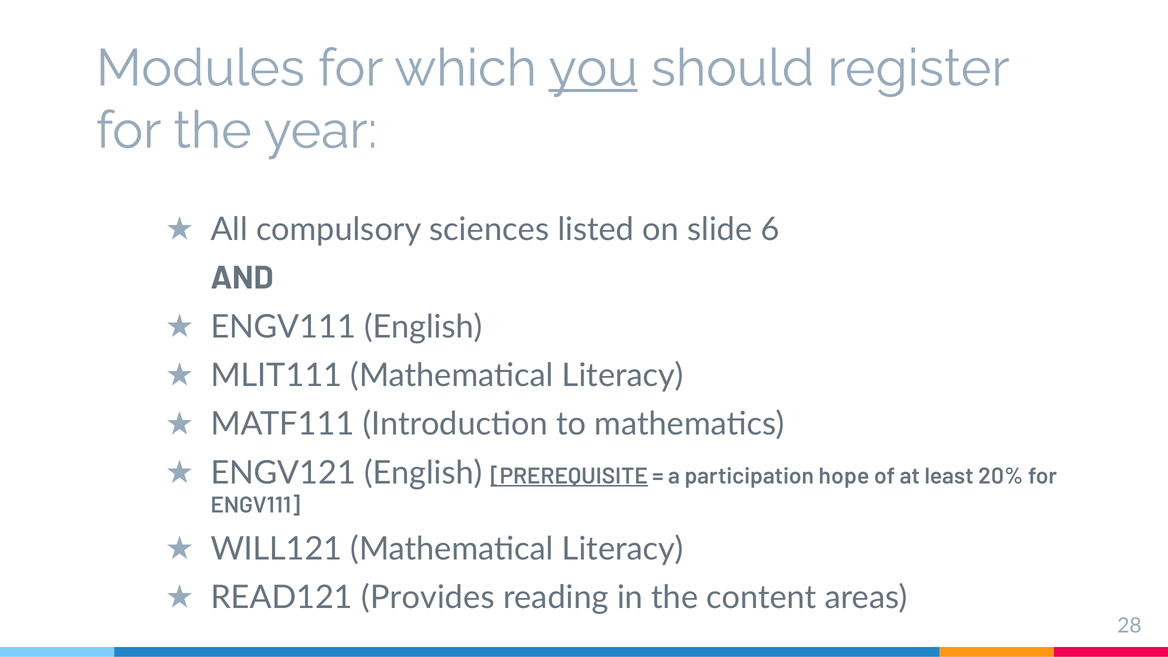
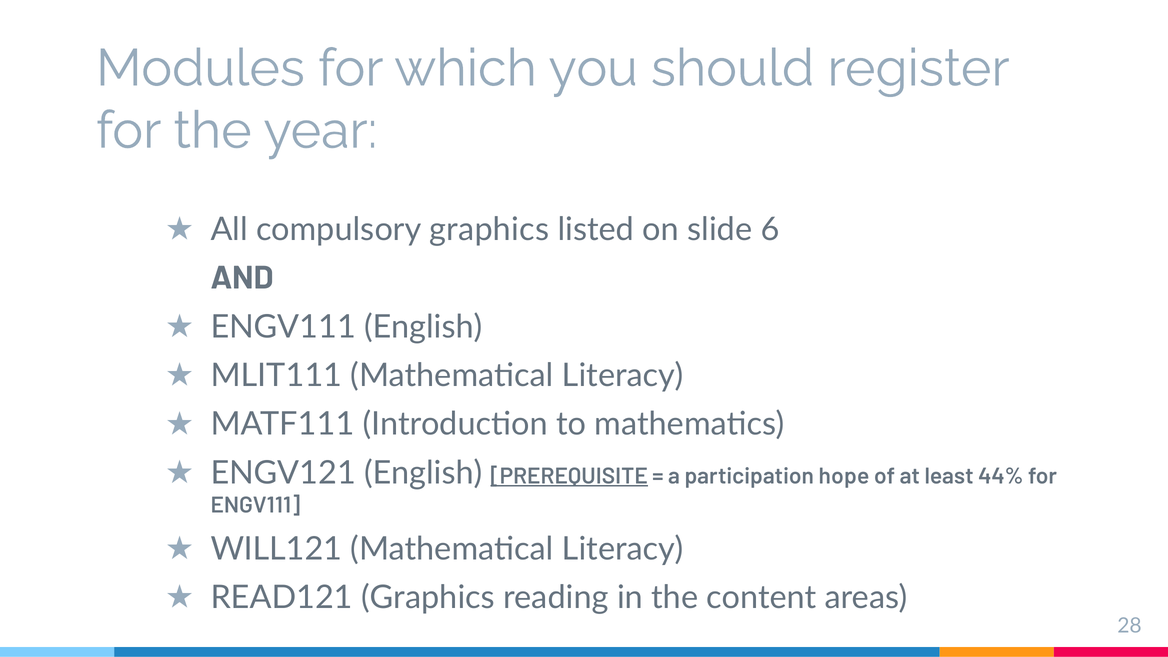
you underline: present -> none (593, 68)
compulsory sciences: sciences -> graphics (489, 229)
20%: 20% -> 44% (1001, 476)
READ121 Provides: Provides -> Graphics (428, 598)
